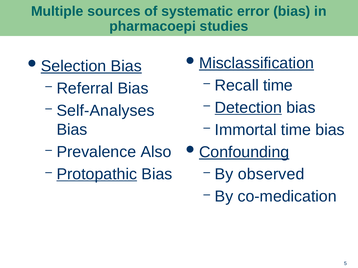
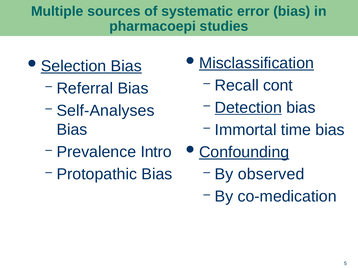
Recall time: time -> cont (278, 85)
Also: Also -> Intro (156, 152)
Protopathic underline: present -> none (97, 174)
